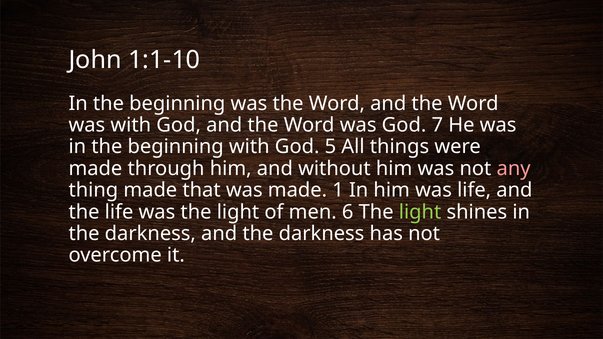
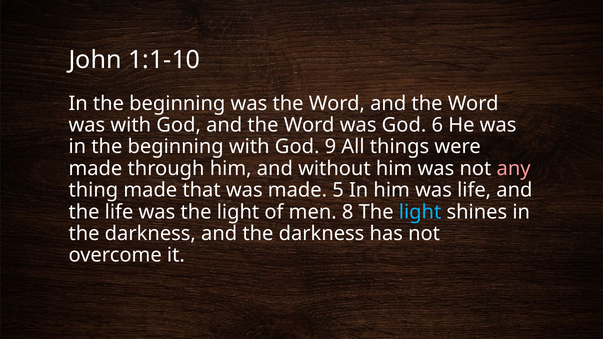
7: 7 -> 6 (437, 125)
5: 5 -> 9 (330, 147)
1: 1 -> 5 (338, 190)
6: 6 -> 8 (348, 212)
light colour: light green -> light blue (420, 212)
